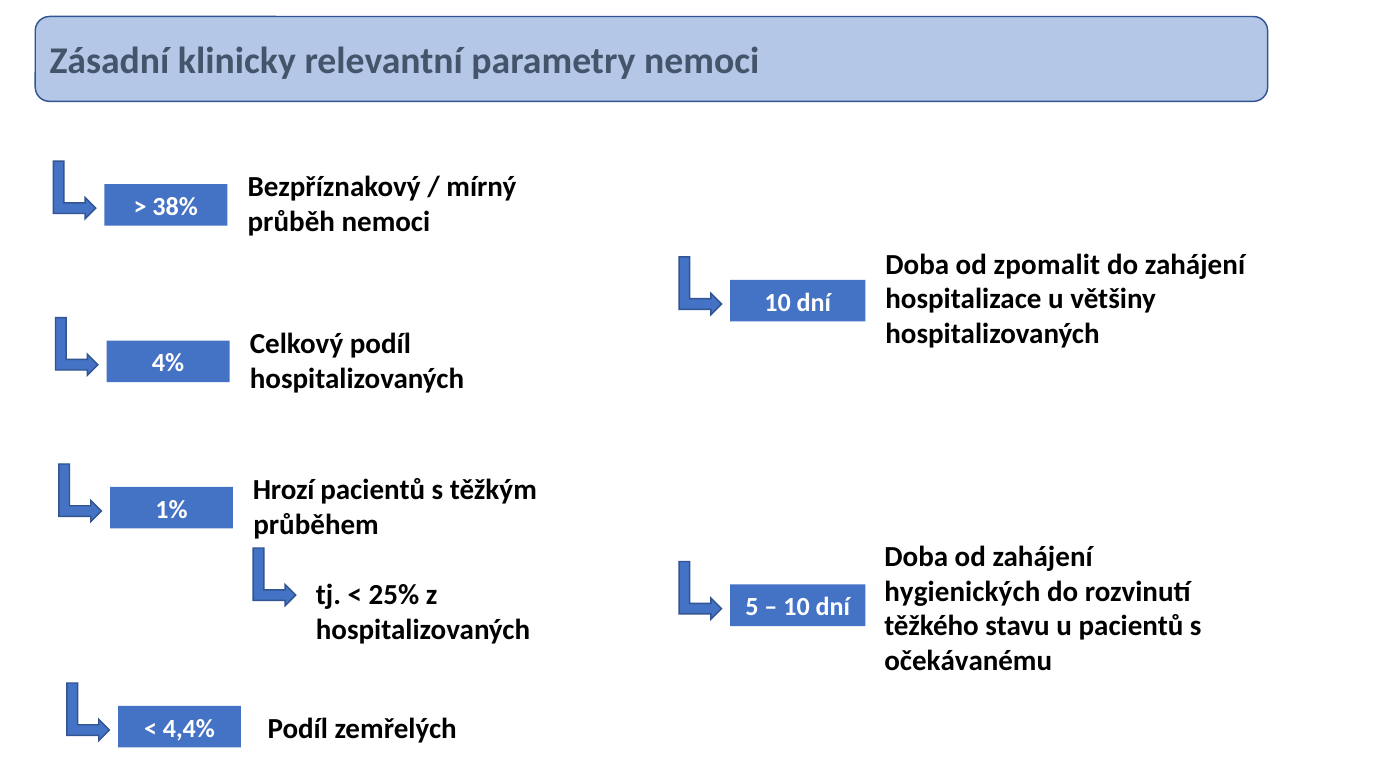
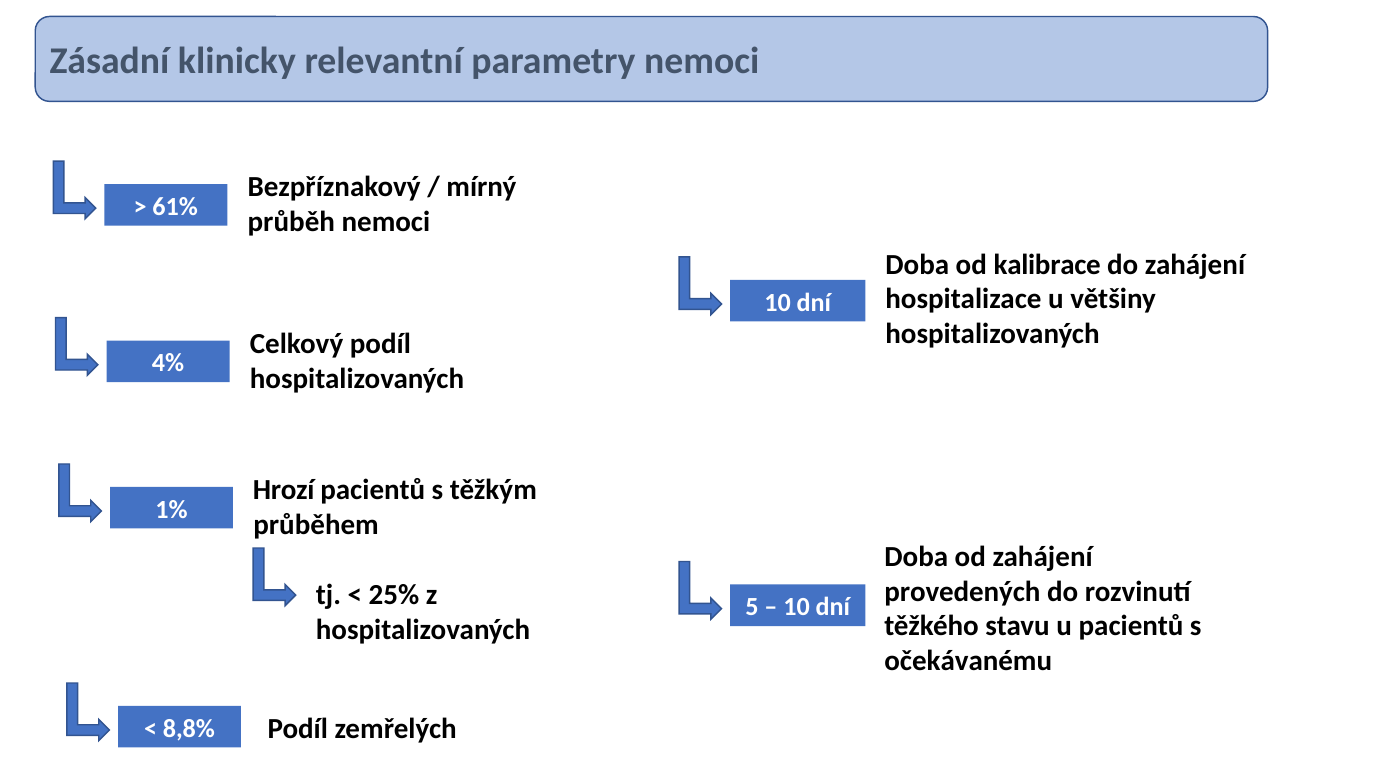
38%: 38% -> 61% (175, 207)
zpomalit: zpomalit -> kalibrace (1047, 264)
hygienických: hygienických -> provedených (962, 591)
4,4%: 4,4% -> 8,8% (189, 728)
